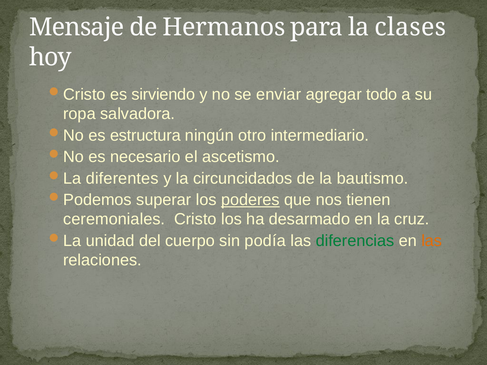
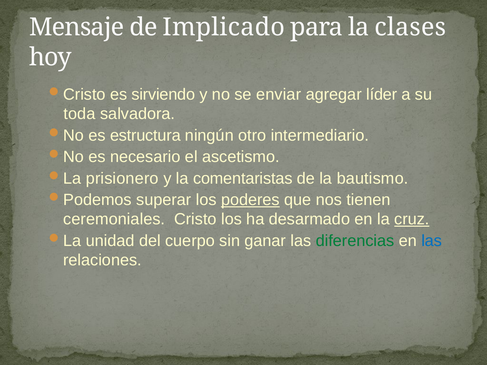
Hermanos: Hermanos -> Implicado (224, 27)
todo: todo -> líder (382, 94)
ropa: ropa -> toda (79, 114)
diferentes: diferentes -> prisionero (122, 178)
circuncidados: circuncidados -> comentaristas (243, 178)
cruz underline: none -> present (412, 219)
podía: podía -> ganar (265, 241)
las colour: orange -> blue (432, 241)
